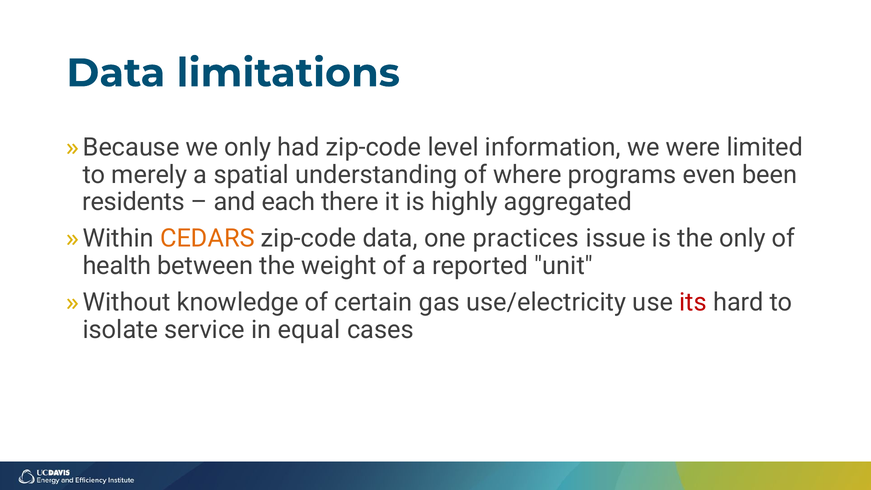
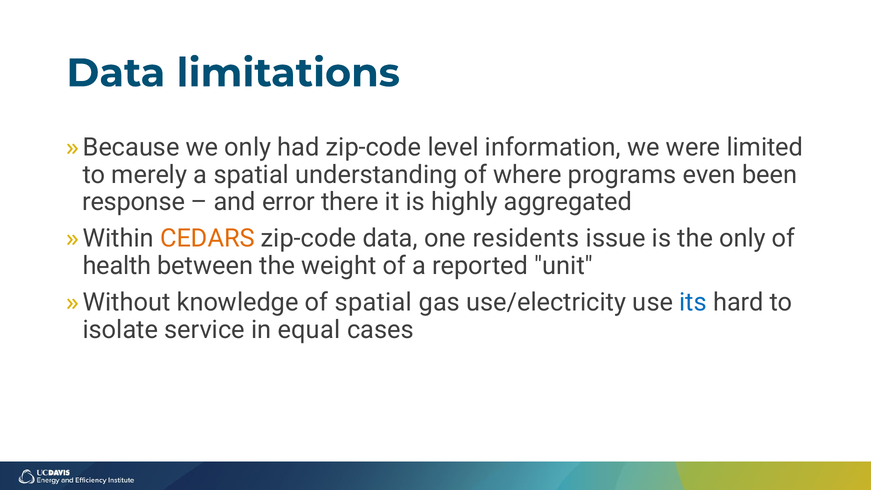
residents: residents -> response (134, 202)
each: each -> error (289, 202)
practices: practices -> residents (526, 238)
of certain: certain -> spatial (373, 302)
its colour: red -> blue (693, 302)
